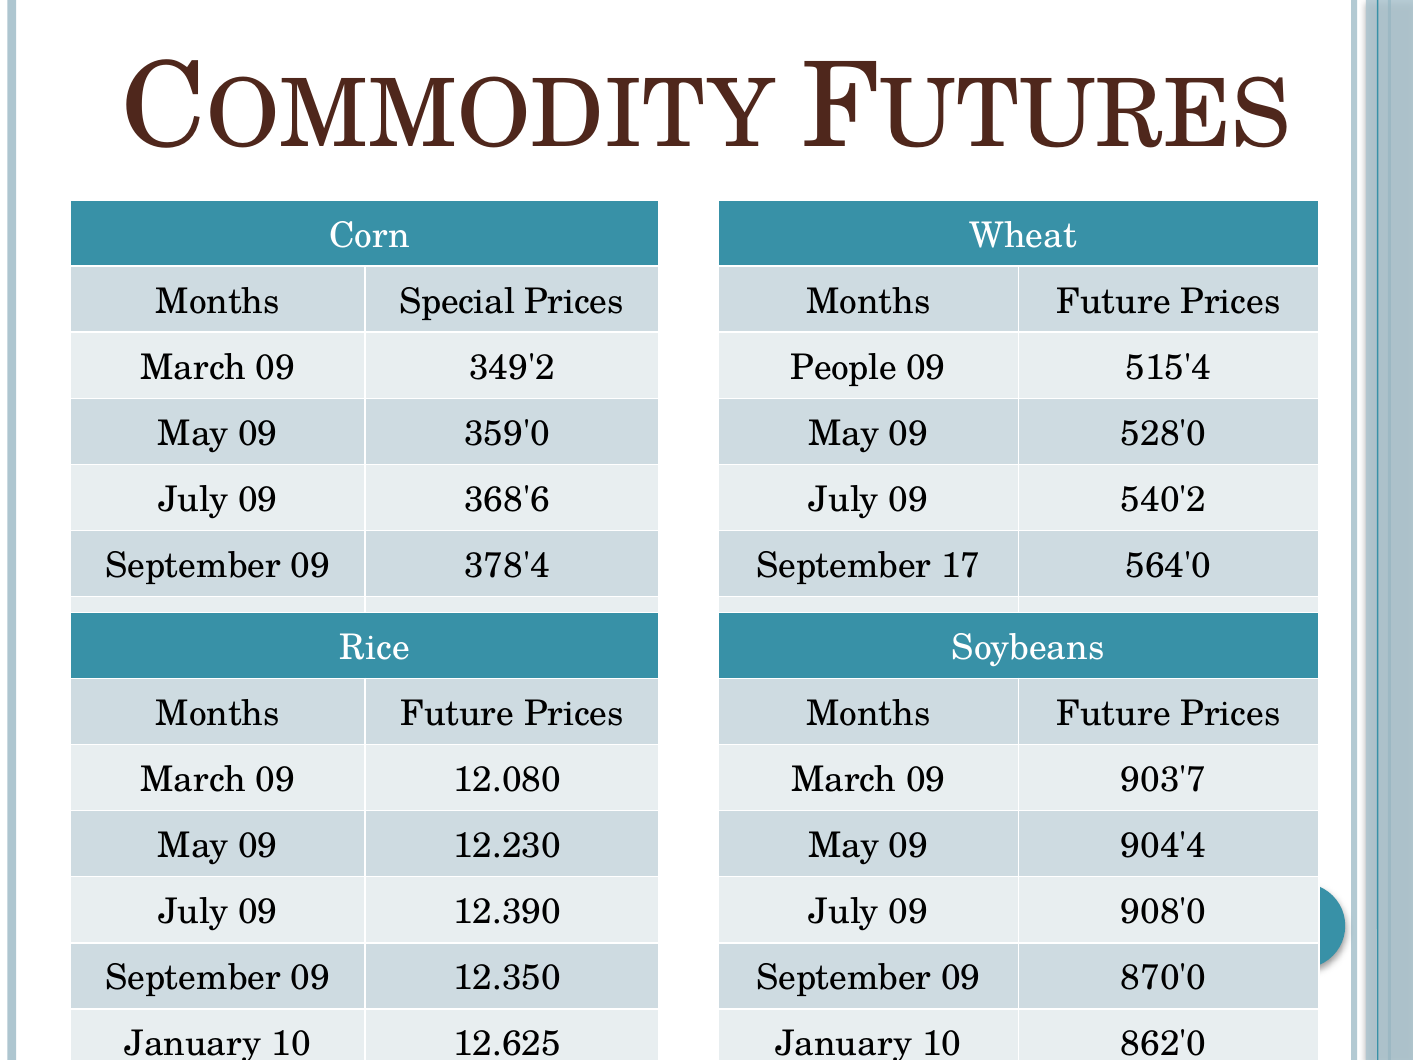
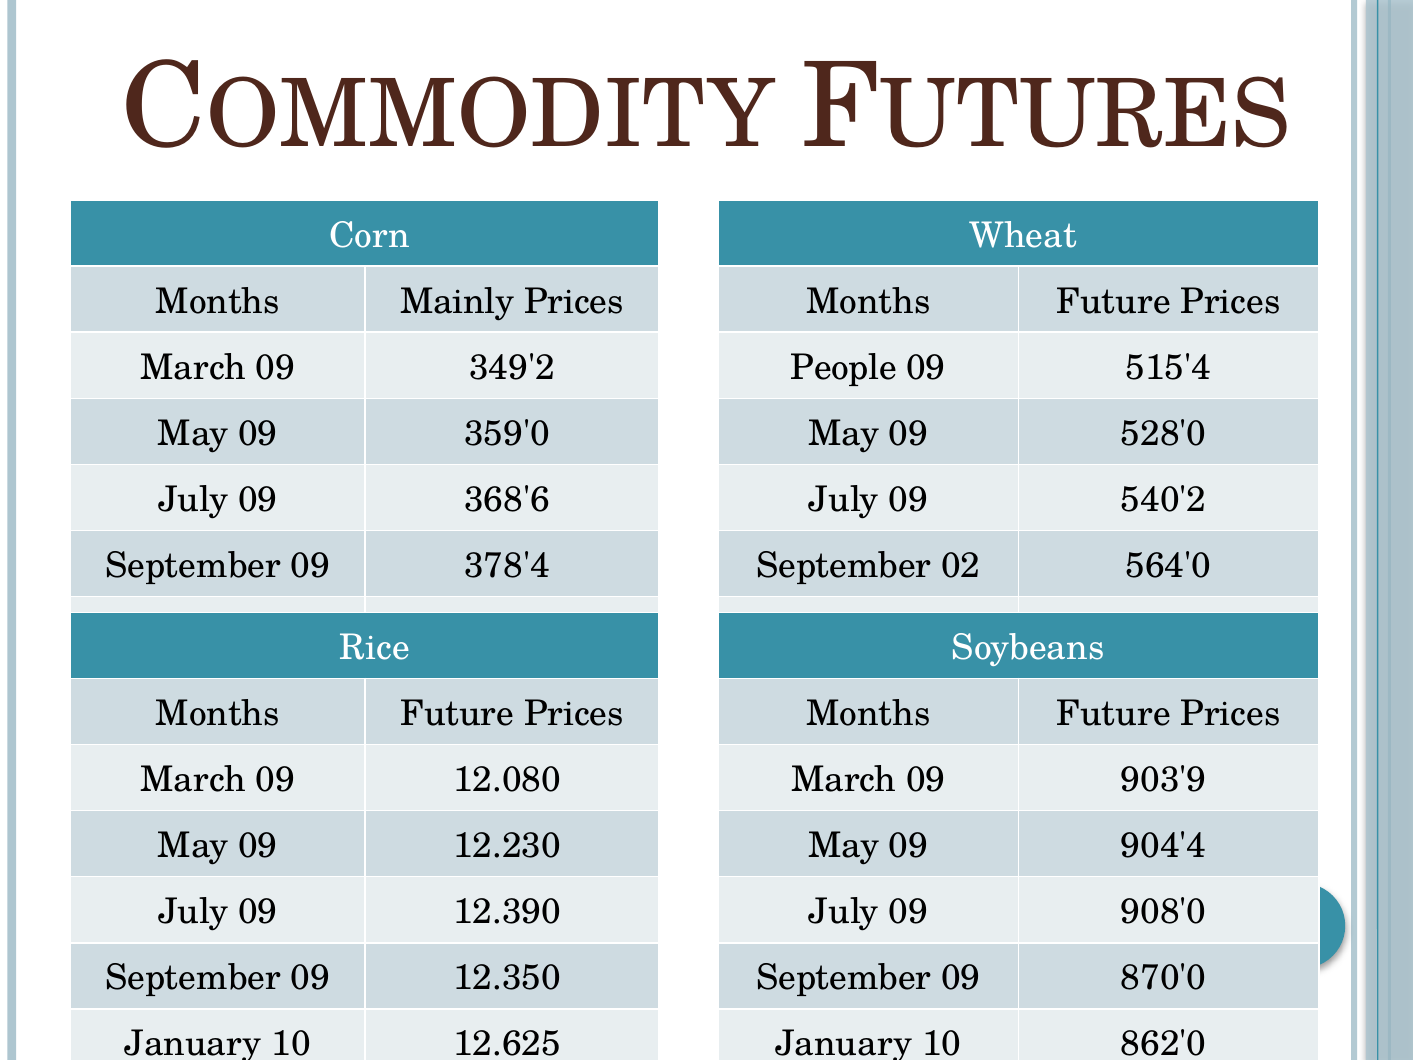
Special: Special -> Mainly (457, 302)
17: 17 -> 02 (961, 566)
903'7: 903'7 -> 903'9 (1164, 780)
